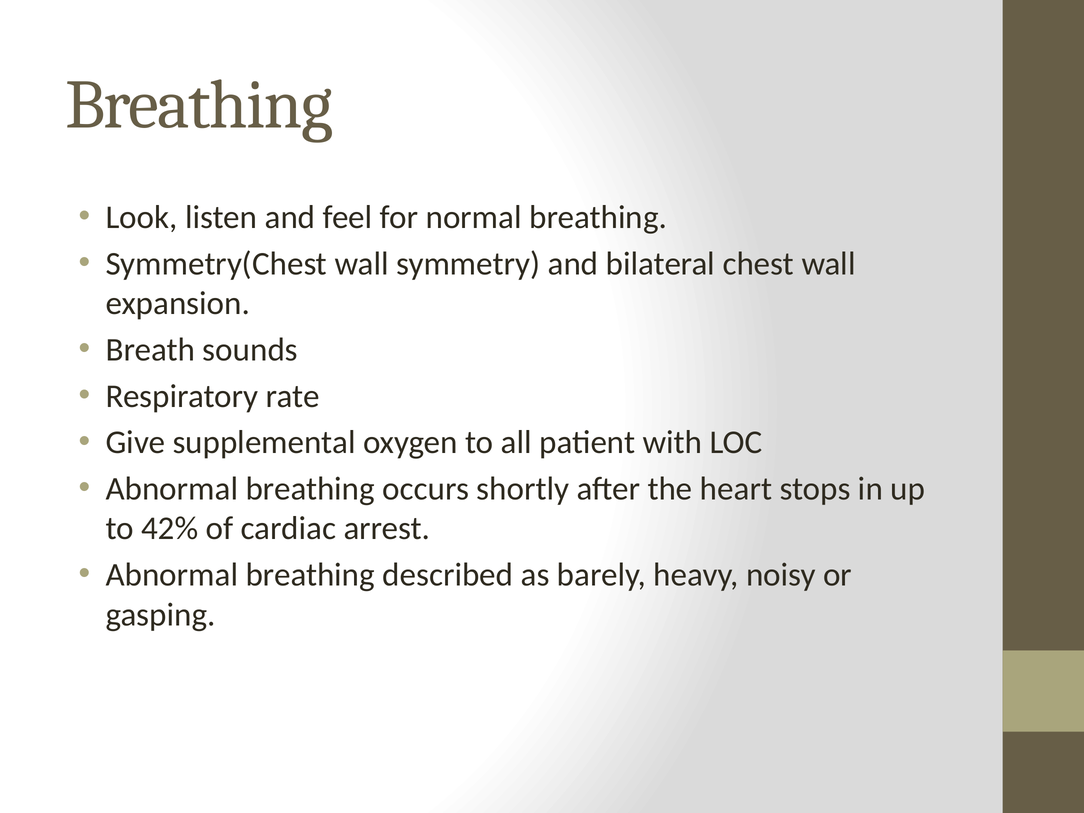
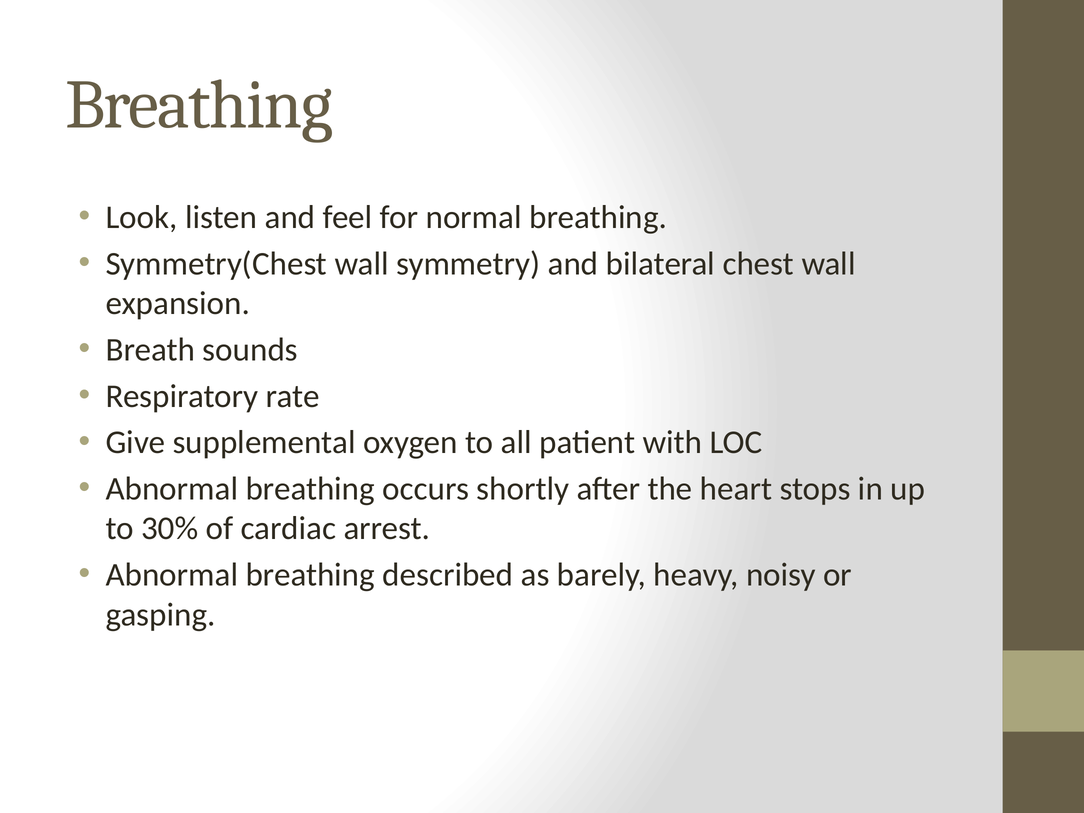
42%: 42% -> 30% (170, 529)
